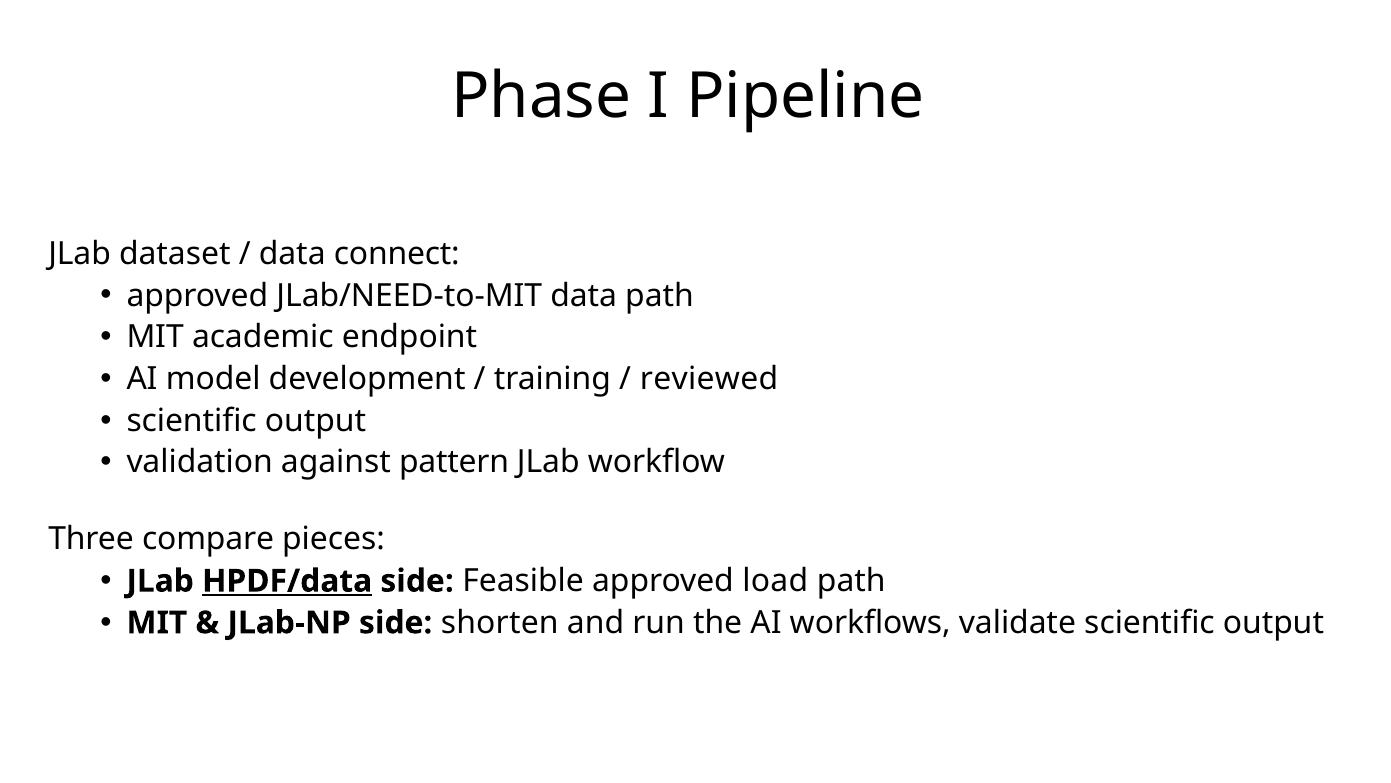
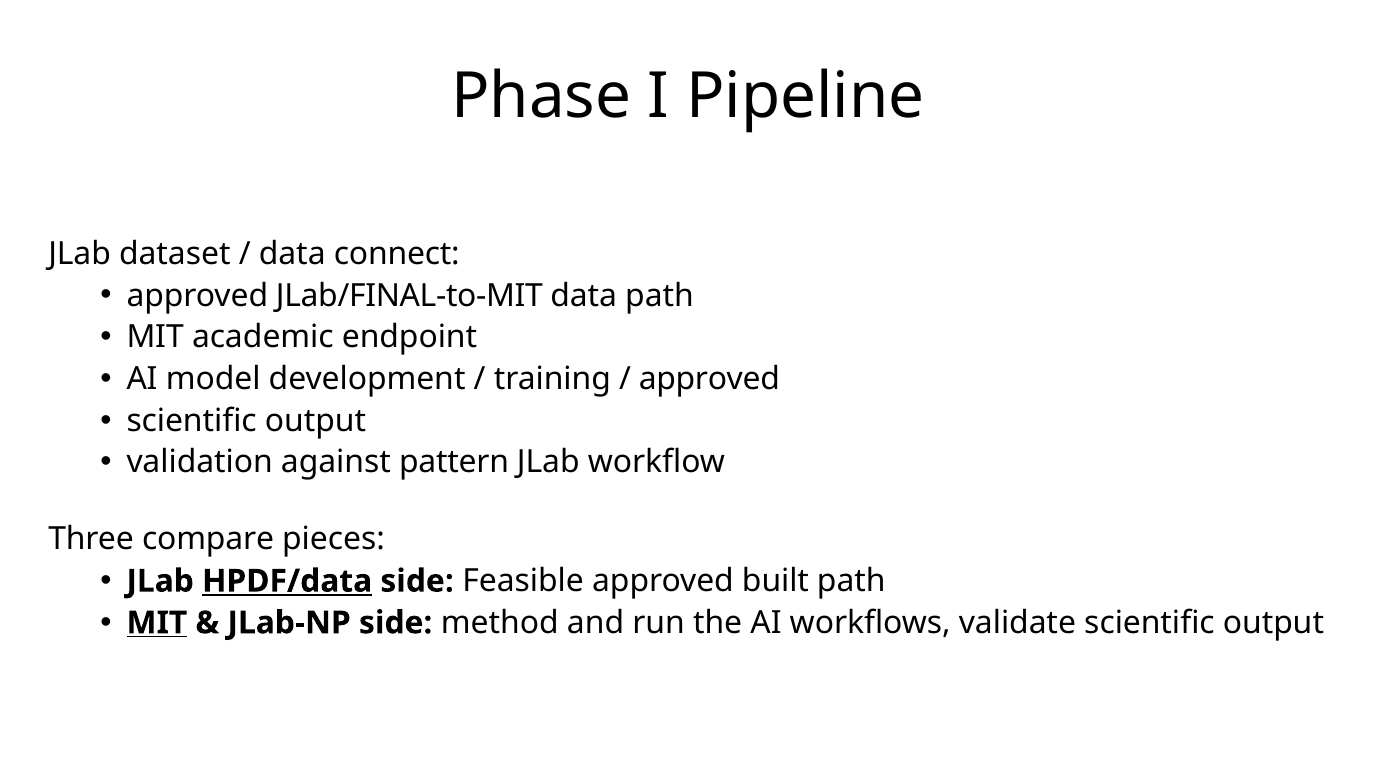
JLab/NEED-to-MIT: JLab/NEED-to-MIT -> JLab/FINAL-to-MIT (409, 295)
reviewed: reviewed -> approved (709, 379)
load: load -> built (775, 581)
MIT underline: none -> present (157, 622)
shorten: shorten -> method (500, 622)
